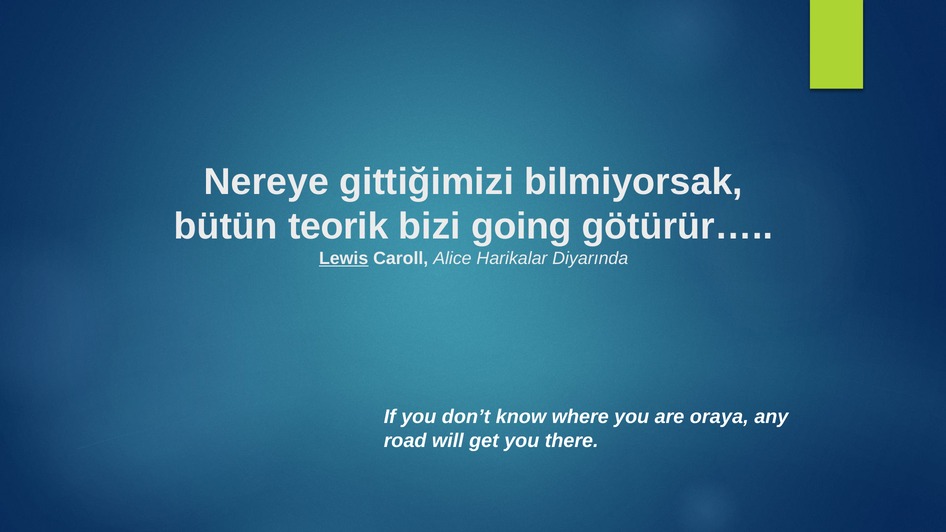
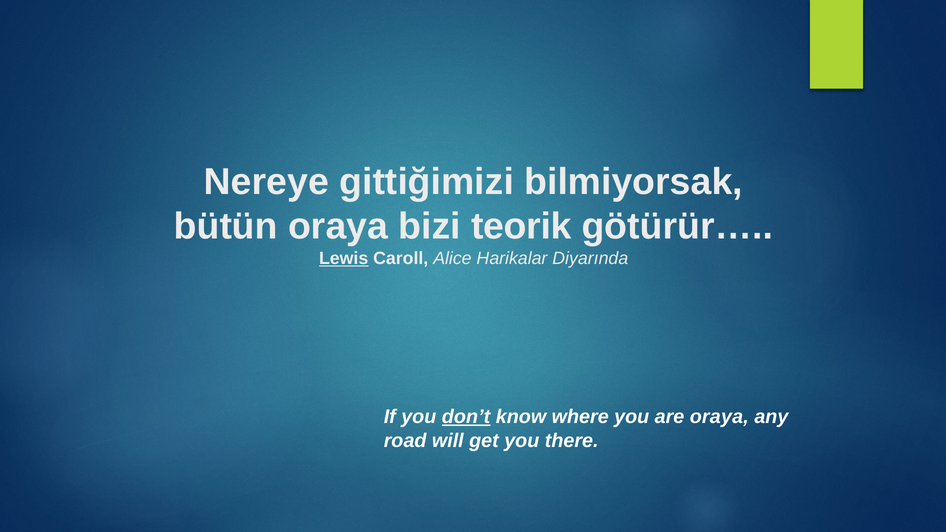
bütün teorik: teorik -> oraya (338, 227)
going: going -> teorik (521, 227)
don’t underline: none -> present (466, 417)
